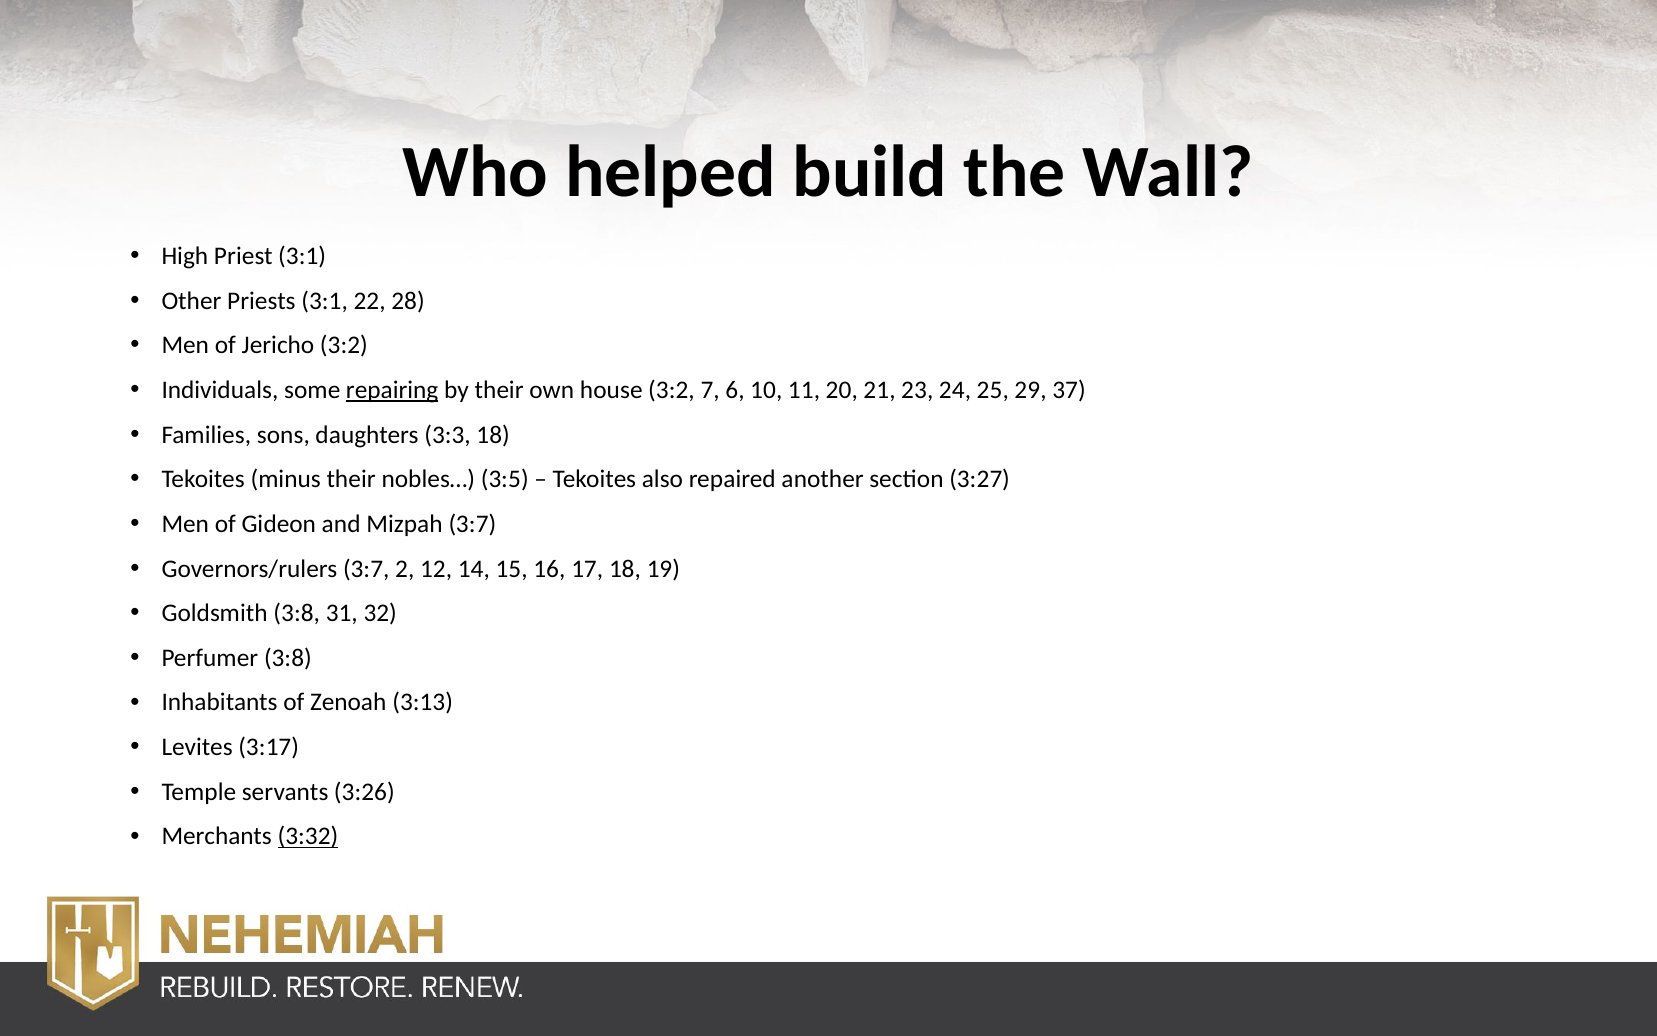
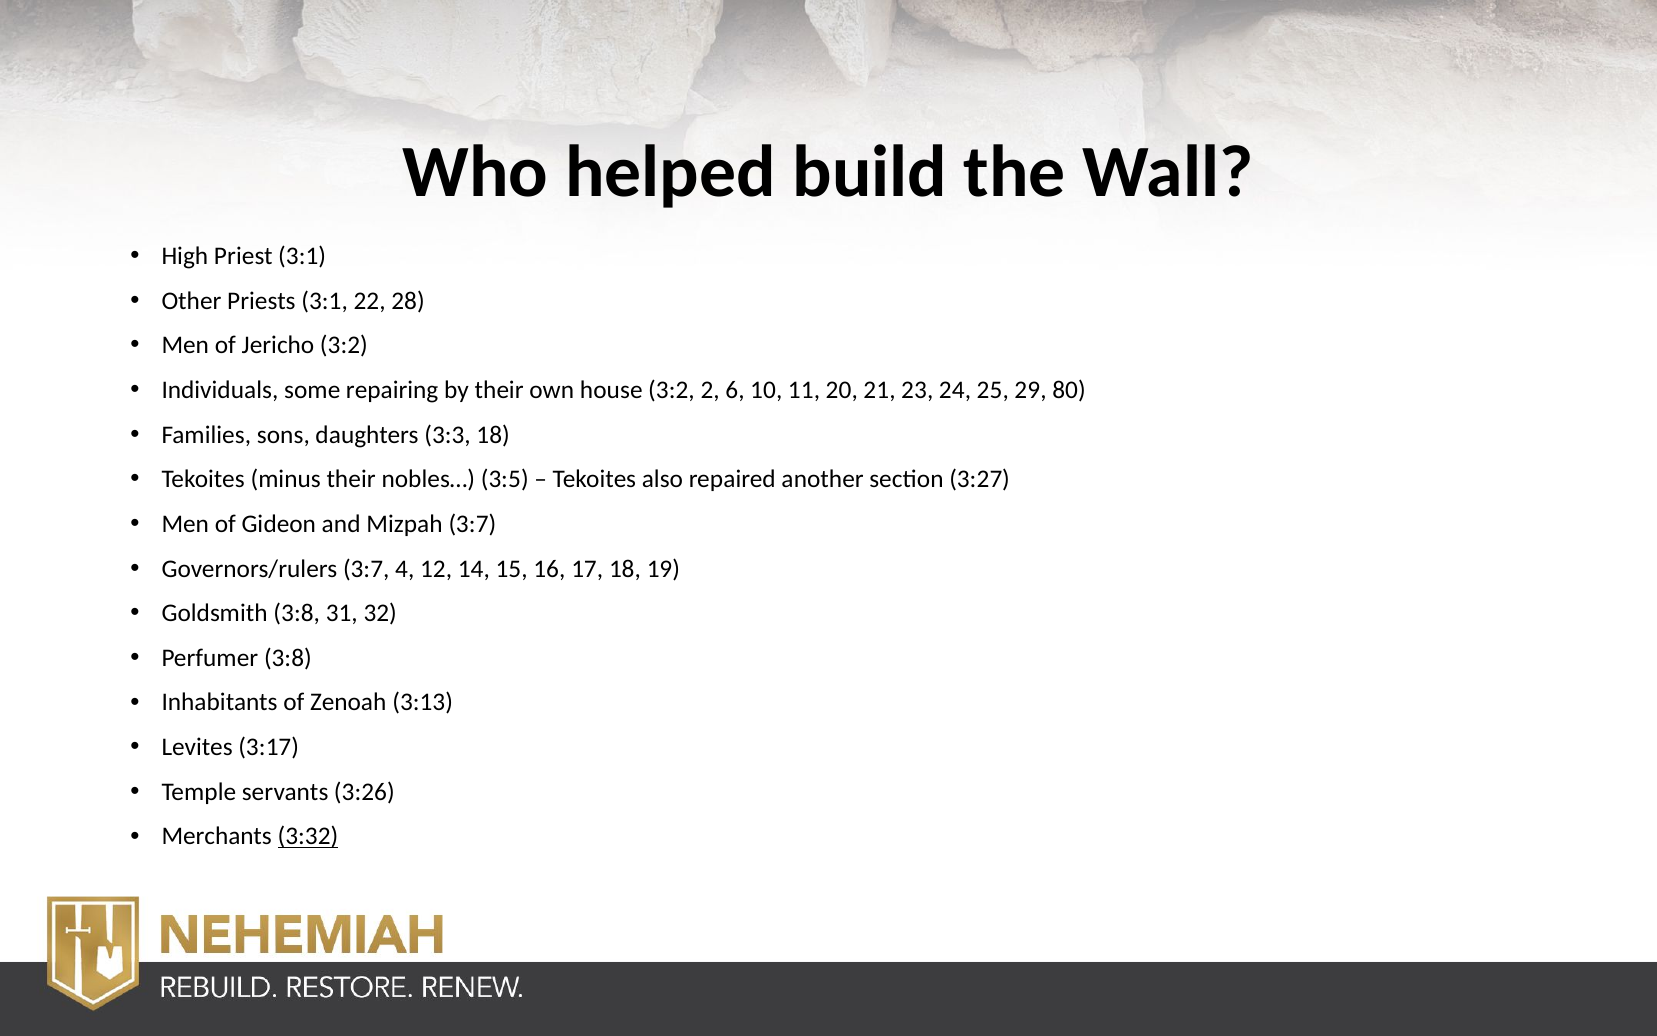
repairing underline: present -> none (392, 390)
7: 7 -> 2 (710, 390)
37: 37 -> 80 (1069, 390)
2: 2 -> 4 (405, 568)
